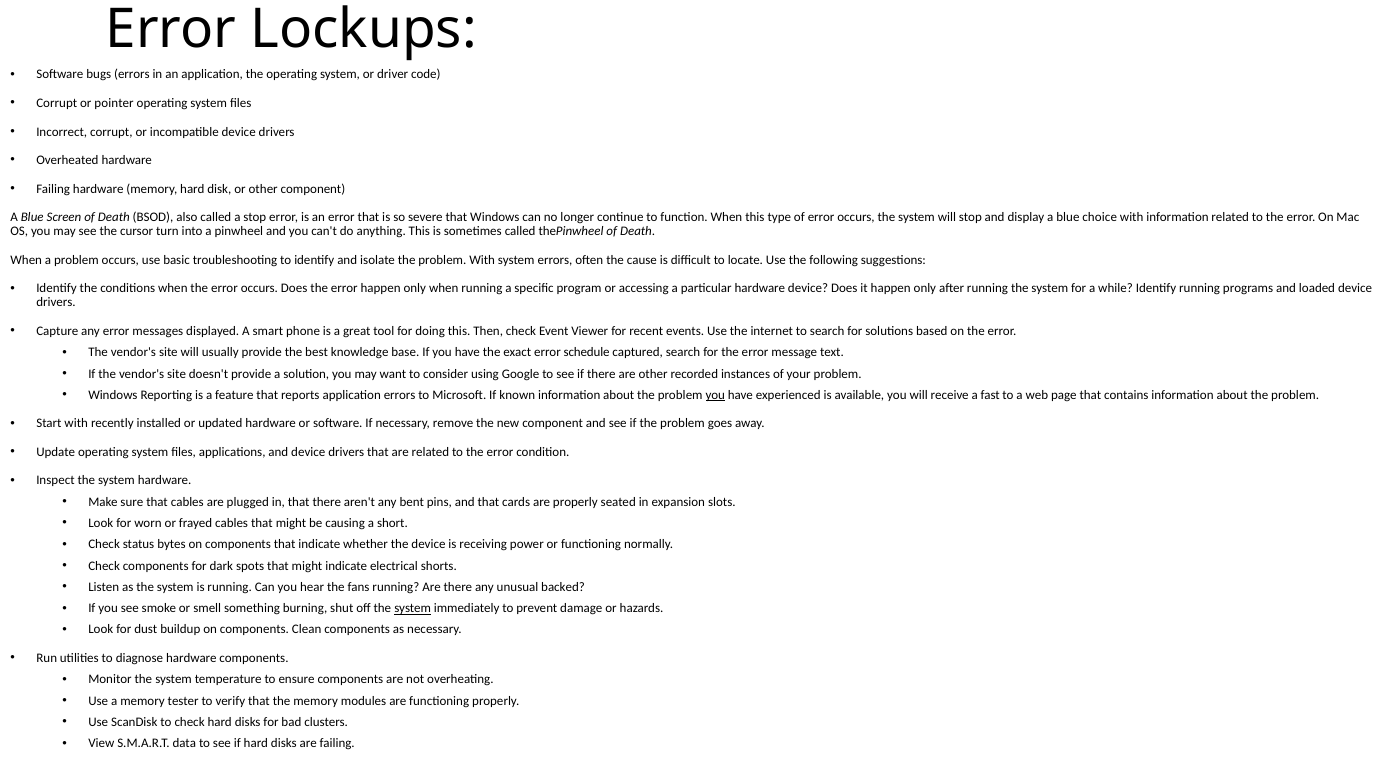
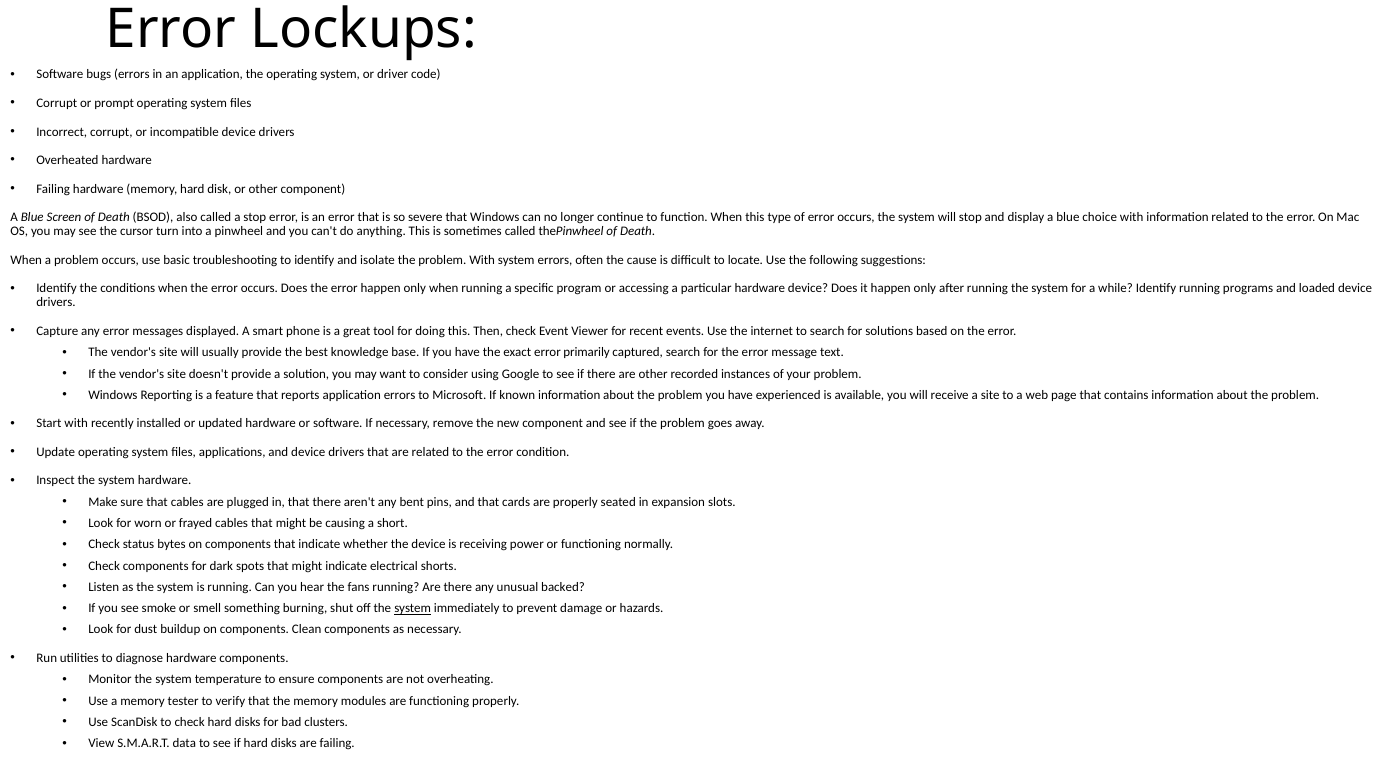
pointer: pointer -> prompt (114, 103)
schedule: schedule -> primarily (587, 352)
you underline: present -> none (715, 395)
a fast: fast -> site (990, 395)
